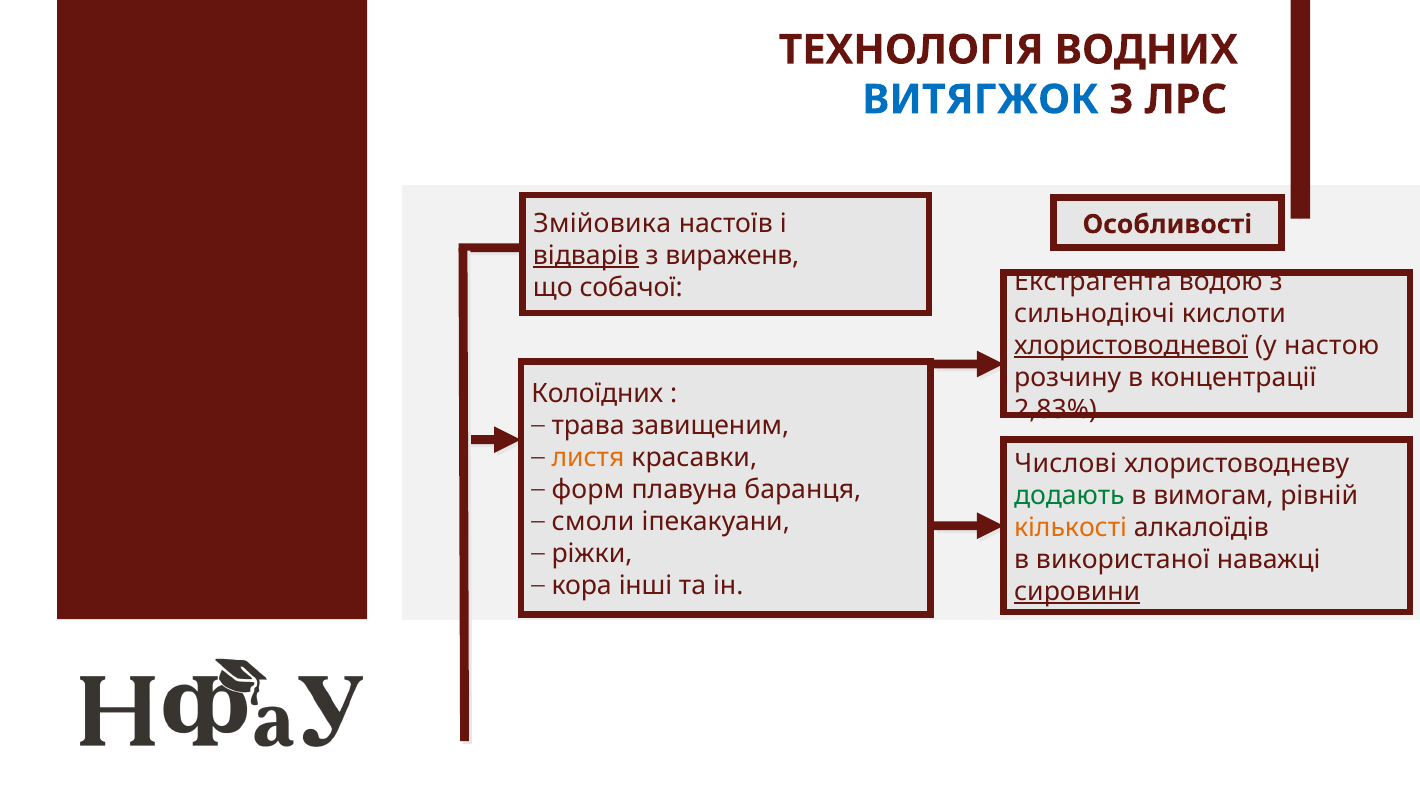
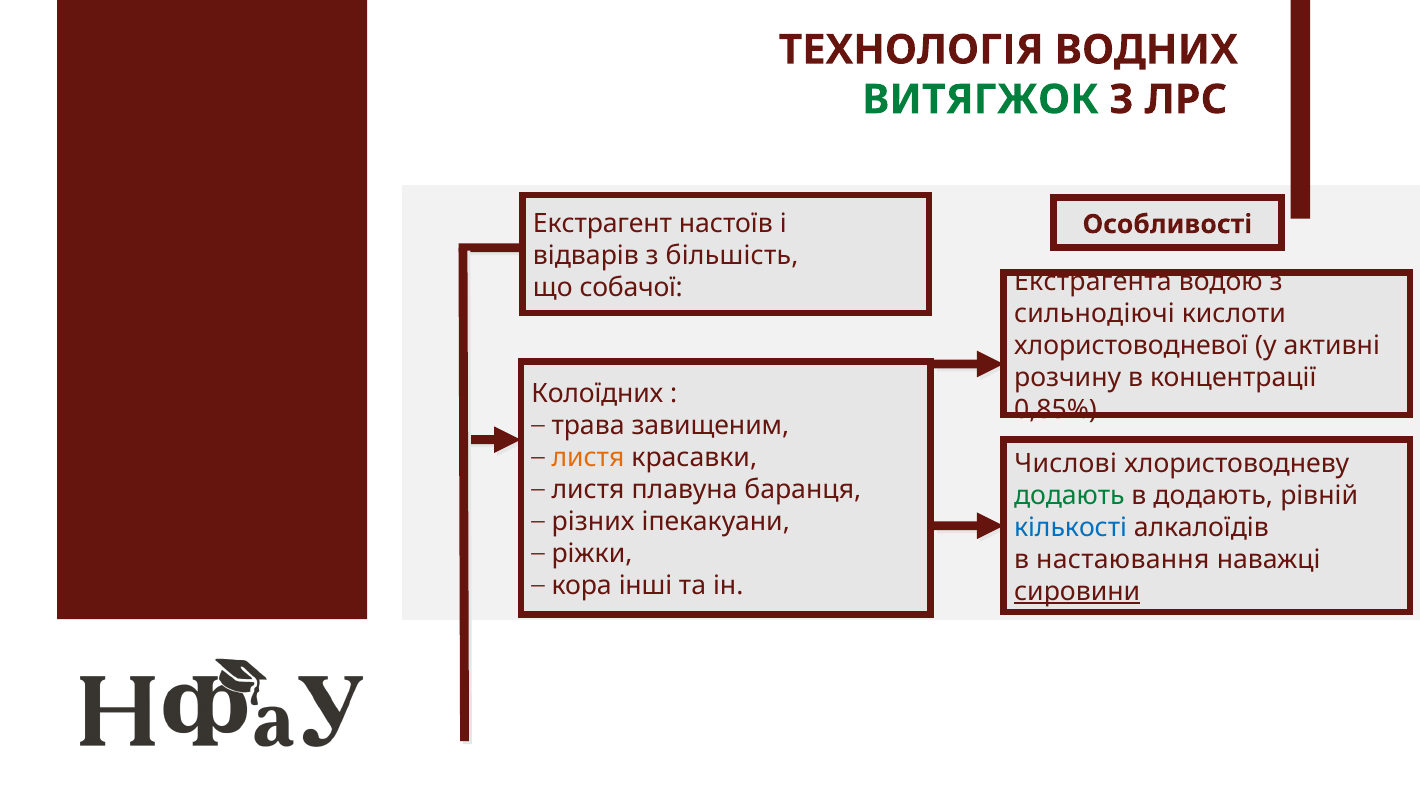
ВИТЯГЖОК colour: blue -> green (980, 100)
Змійовика: Змійовика -> Екстрагент (603, 224)
відварів underline: present -> none (586, 256)
вираженв: вираженв -> більшість (732, 256)
хлористоводневої underline: present -> none (1131, 346)
настою: настою -> активні (1332, 346)
2,83%: 2,83% -> 0,85% (1056, 409)
форм: форм -> листя (588, 490)
в вимогам: вимогам -> додають (1213, 495)
смоли: смоли -> різних (593, 522)
кількості colour: orange -> blue (1071, 527)
використаної: використаної -> настаювання (1123, 559)
